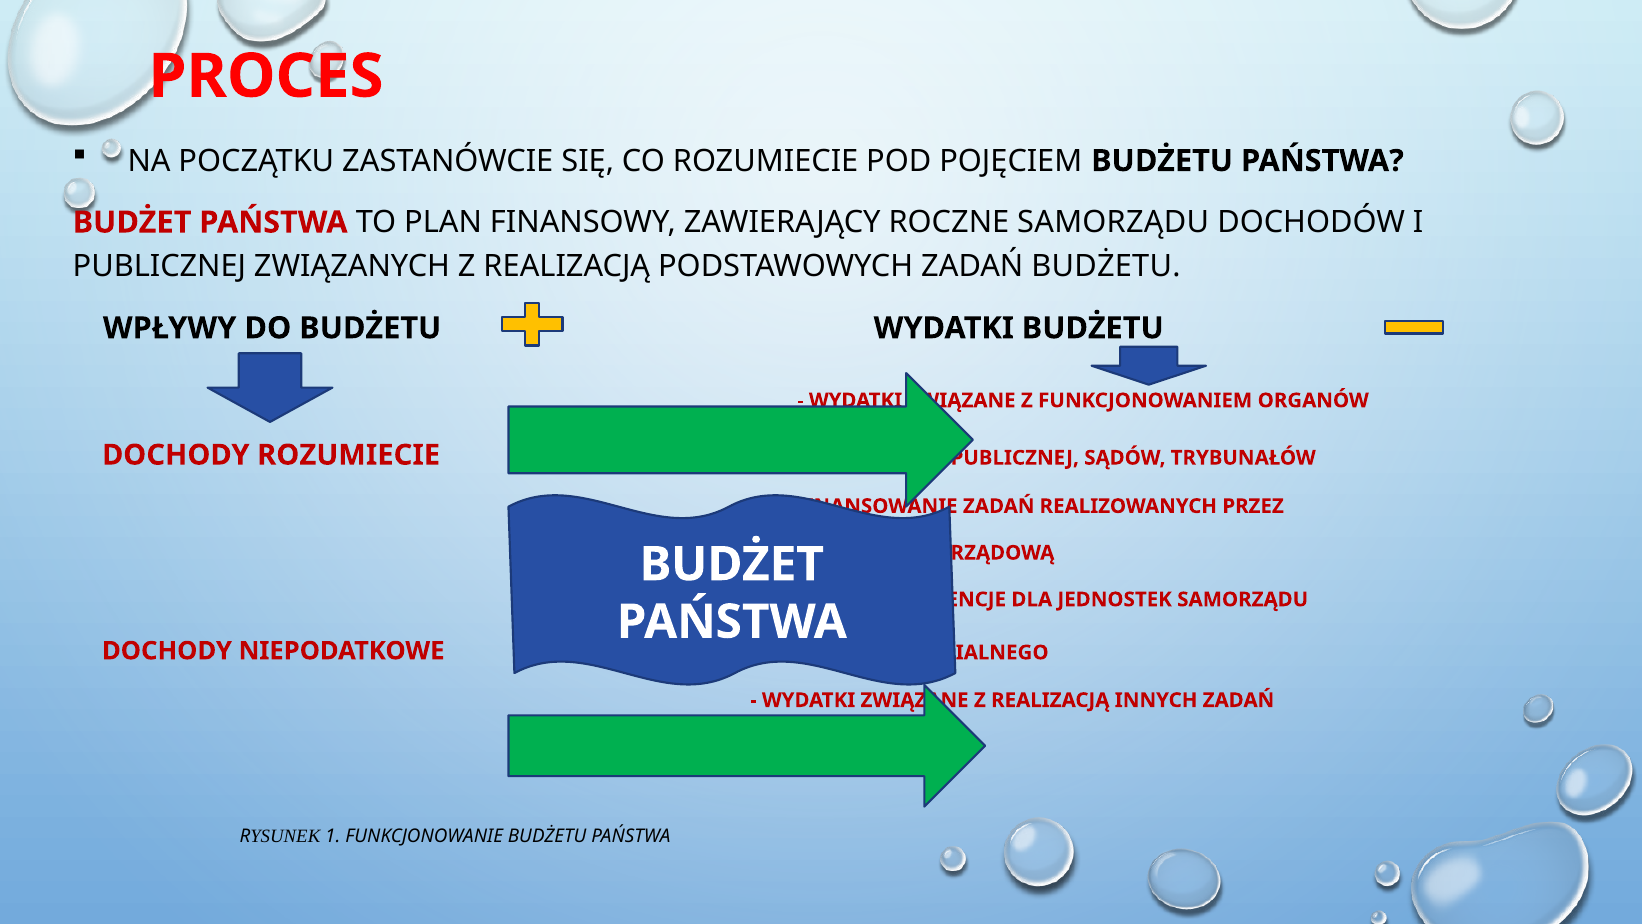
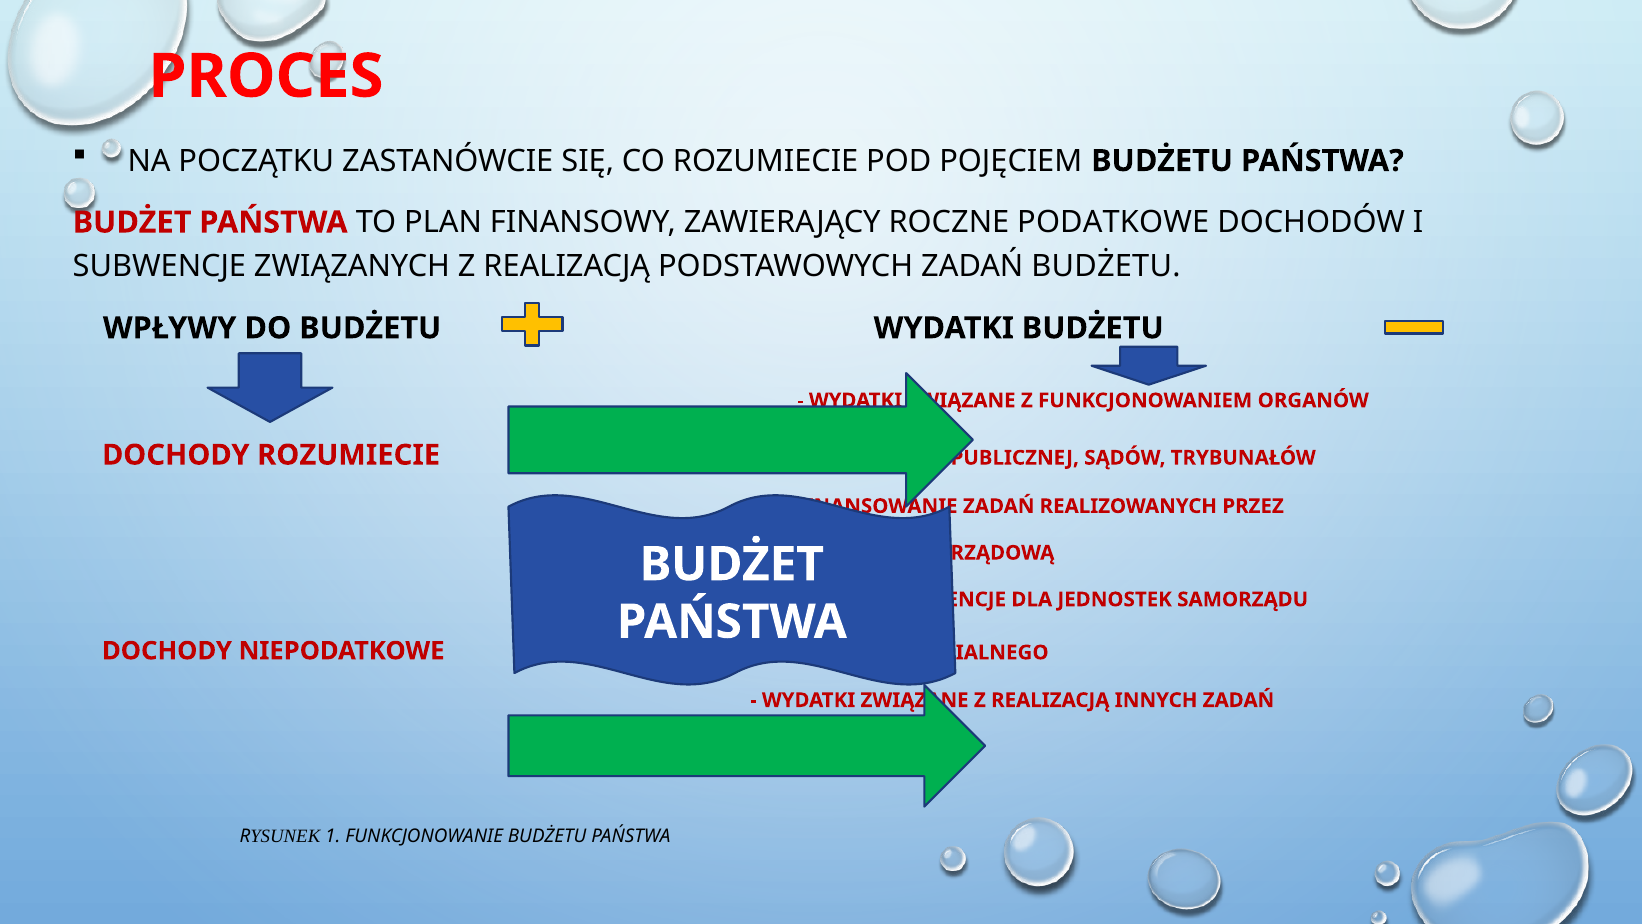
ROCZNE SAMORZĄDU: SAMORZĄDU -> PODATKOWE (1113, 222)
PUBLICZNEJ: PUBLICZNEJ -> SUBWENCJE (159, 267)
